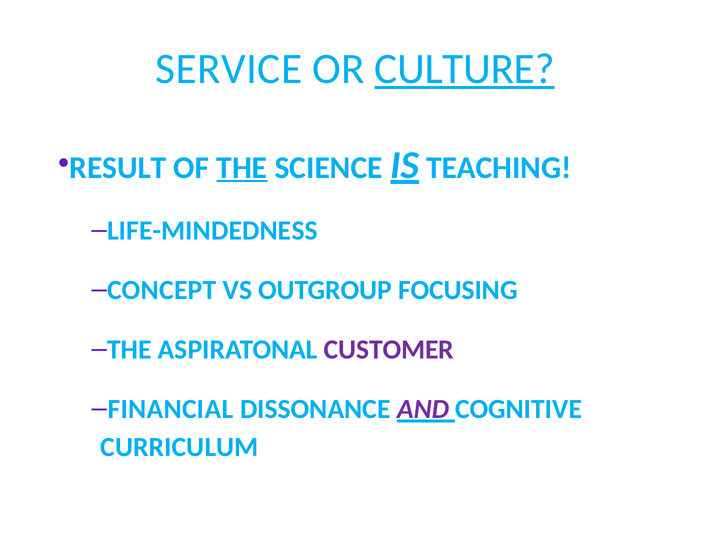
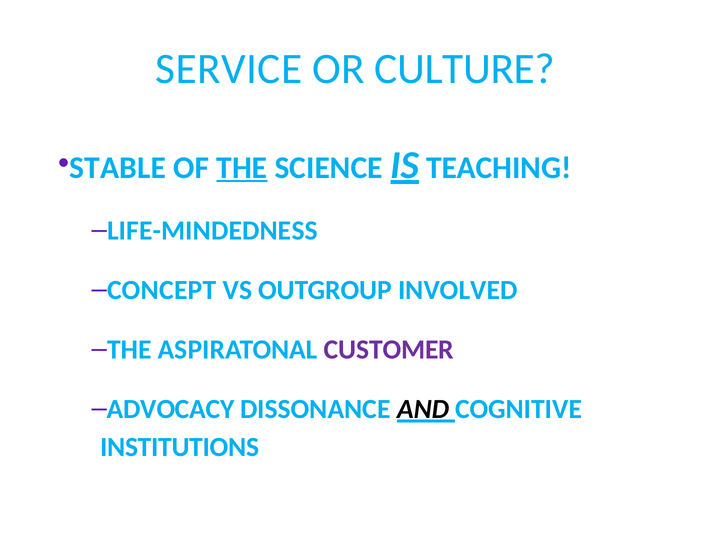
CULTURE underline: present -> none (465, 69)
RESULT: RESULT -> STABLE (118, 167)
FOCUSING: FOCUSING -> INVOLVED (458, 290)
FINANCIAL: FINANCIAL -> ADVOCACY (171, 409)
AND colour: purple -> black (423, 409)
CURRICULUM: CURRICULUM -> INSTITUTIONS (180, 447)
